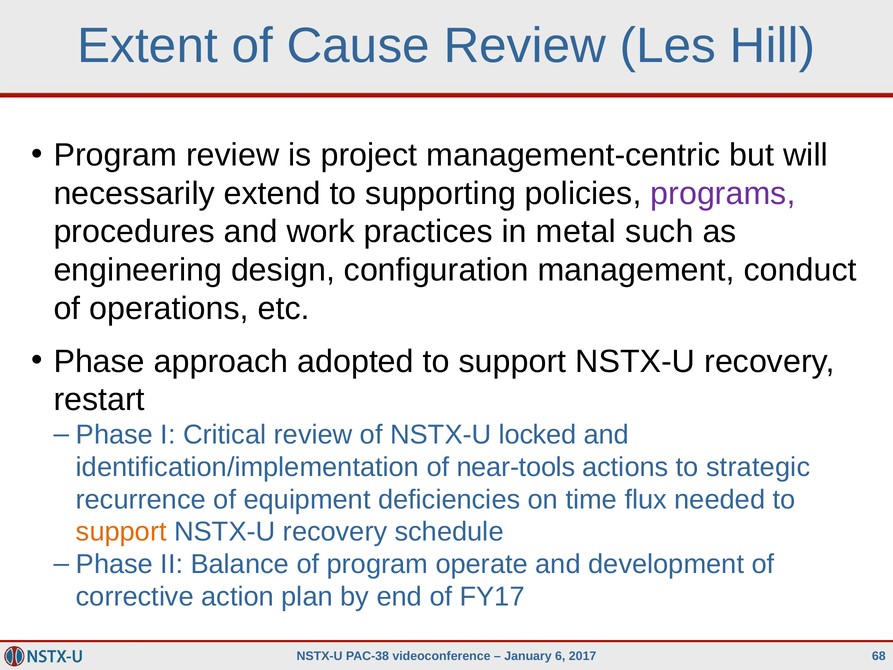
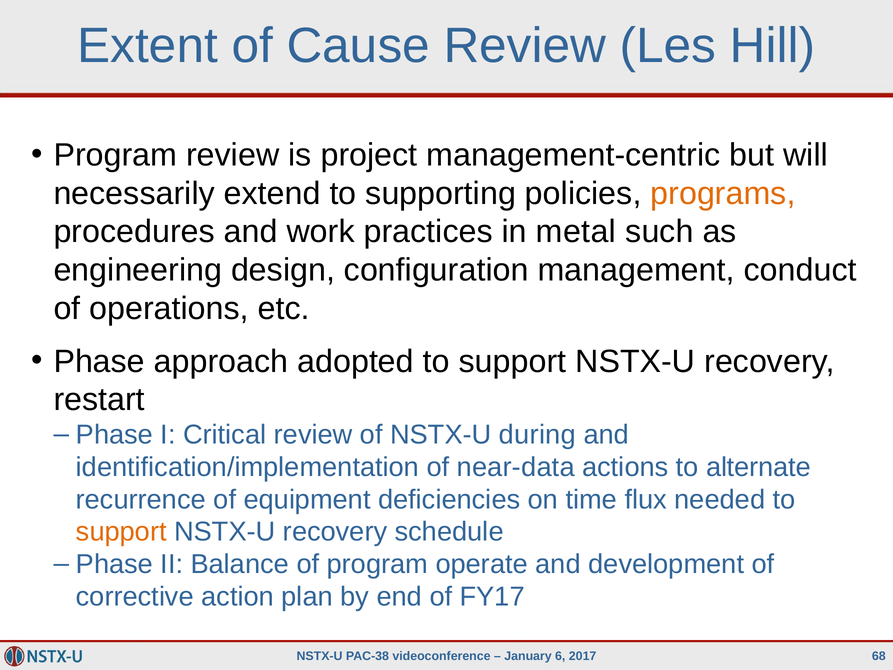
programs colour: purple -> orange (723, 193)
locked: locked -> during (537, 435)
near-tools: near-tools -> near-data (516, 467)
strategic: strategic -> alternate (758, 467)
